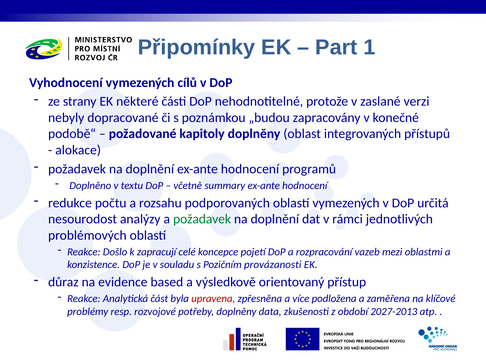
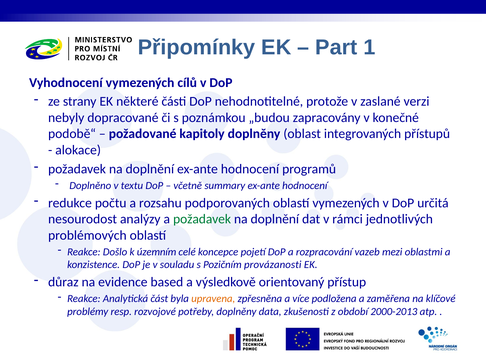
zapracují: zapracují -> územním (157, 252)
upravena colour: red -> orange (213, 299)
2027-2013: 2027-2013 -> 2000-2013 (394, 312)
